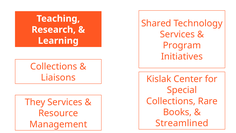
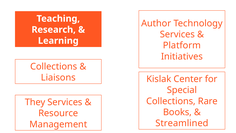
Shared: Shared -> Author (156, 23)
Program: Program -> Platform (182, 45)
